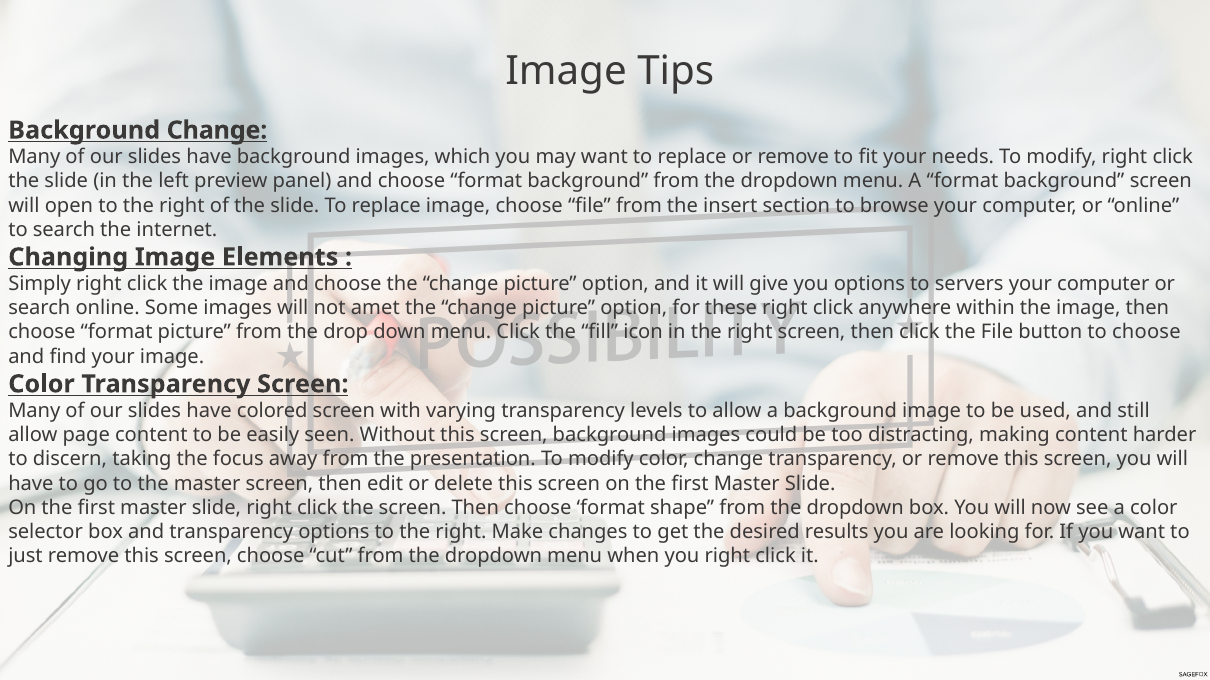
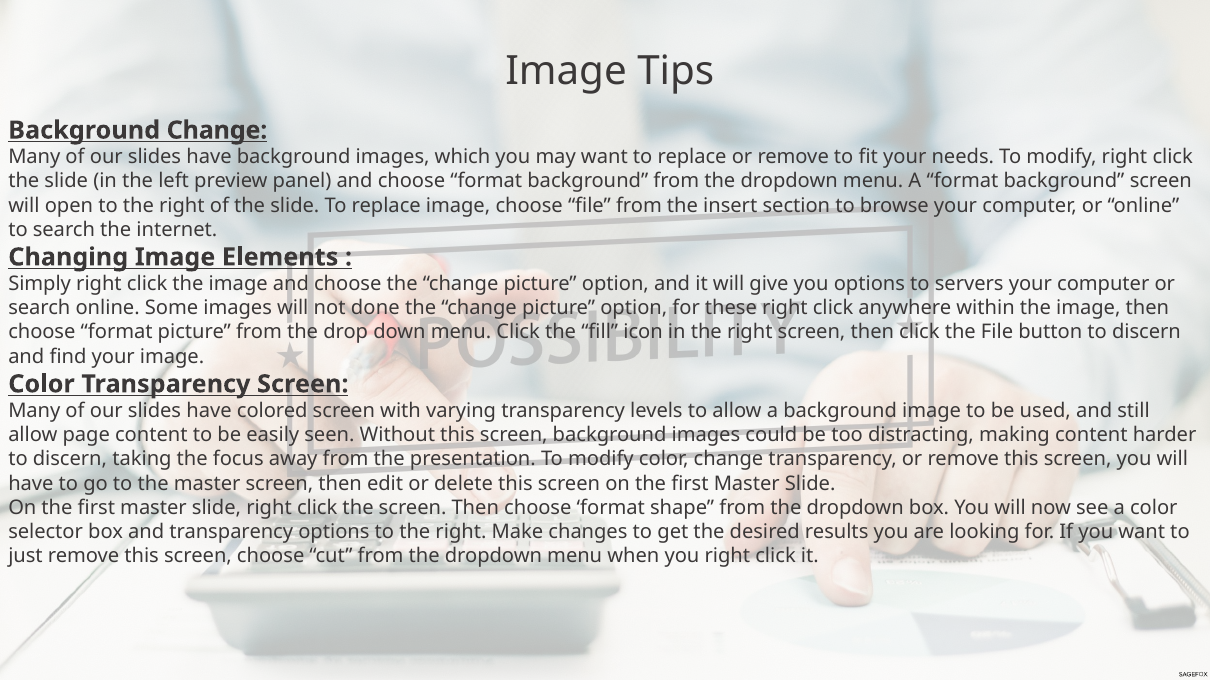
amet: amet -> done (375, 308)
button to choose: choose -> discern (1146, 333)
